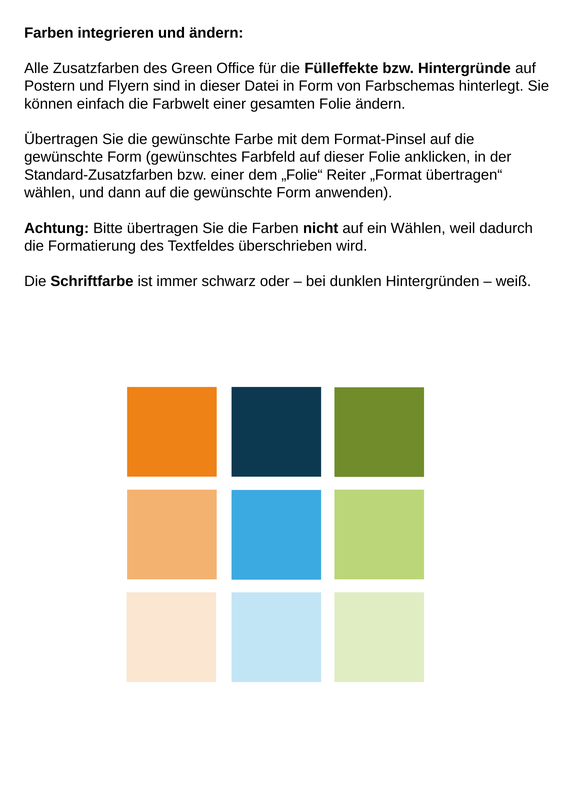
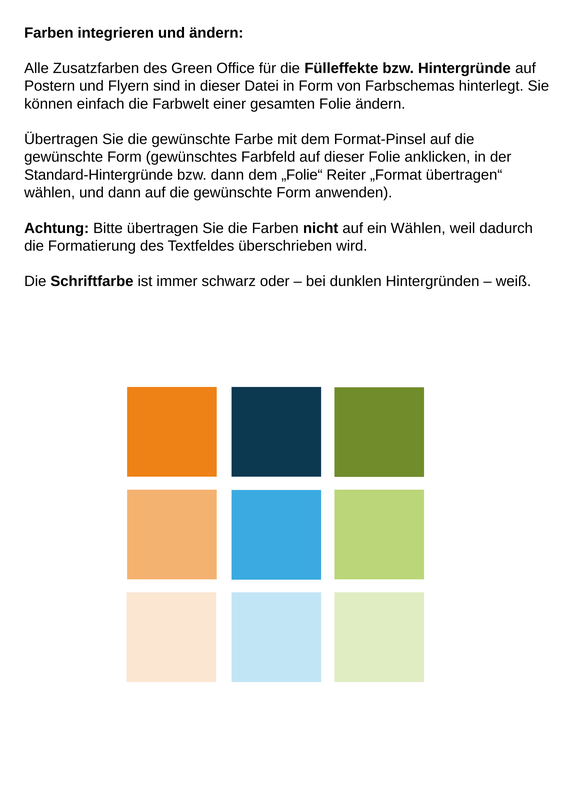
Standard-Zusatzfarben: Standard-Zusatzfarben -> Standard-Hintergründe (99, 175)
bzw einer: einer -> dann (227, 175)
